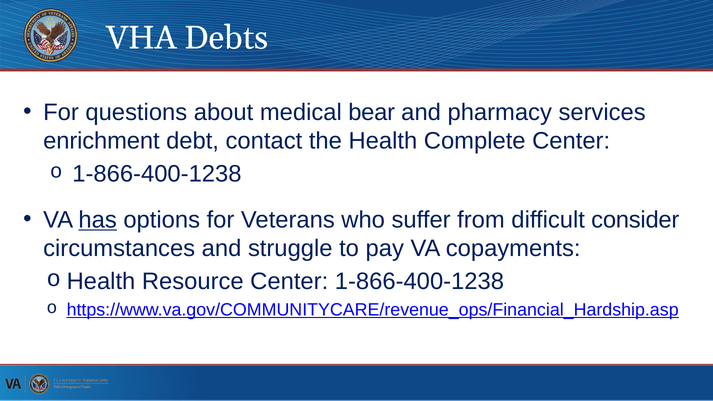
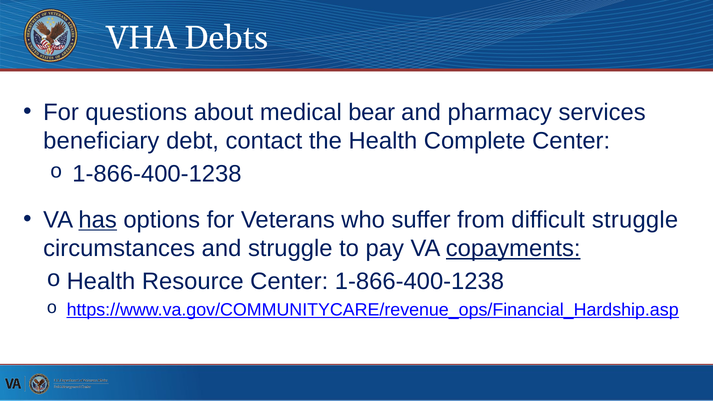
enrichment: enrichment -> beneficiary (101, 141)
difficult consider: consider -> struggle (635, 220)
copayments underline: none -> present (513, 248)
